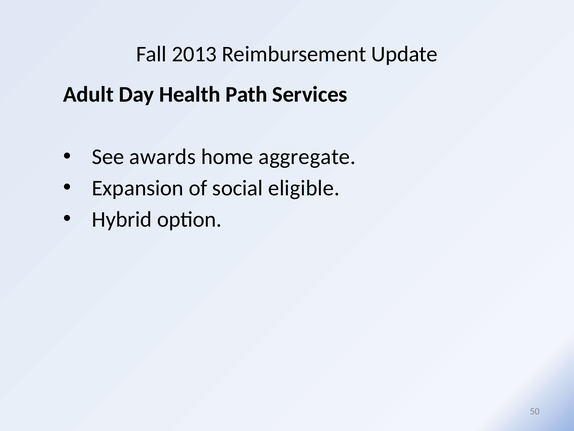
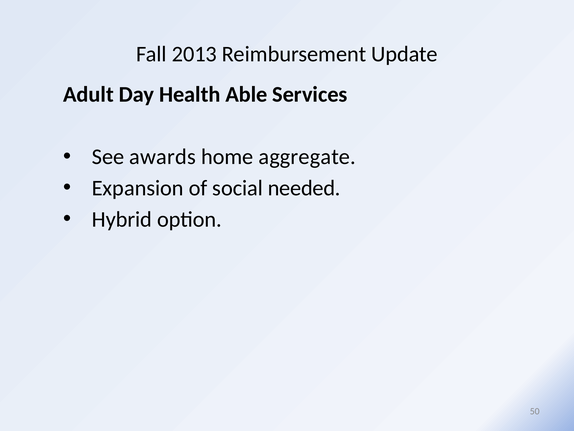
Path: Path -> Able (246, 94)
eligible: eligible -> needed (304, 188)
